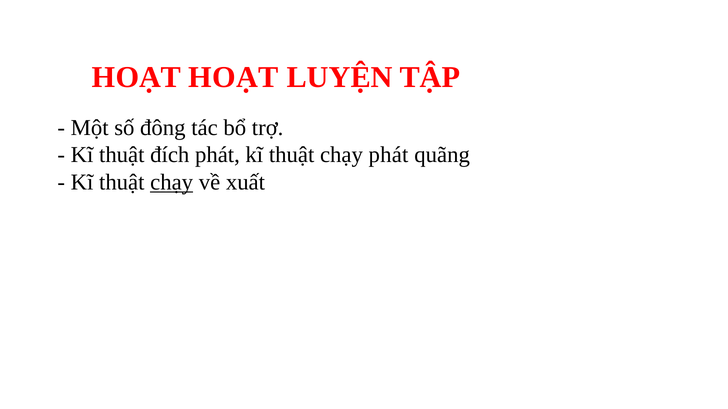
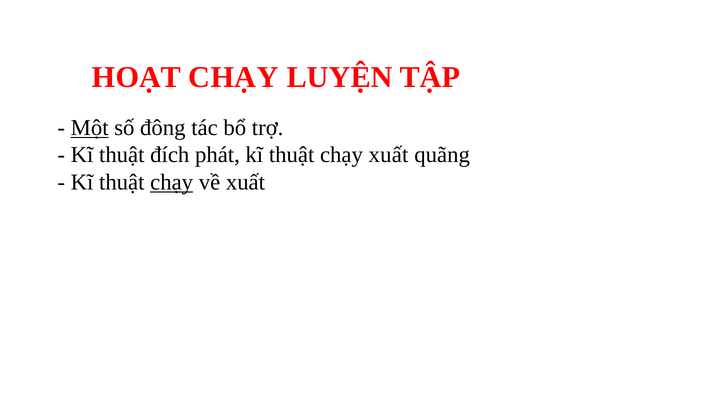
HOẠT HOẠT: HOẠT -> CHẠY (233, 77)
Một underline: none -> present (90, 128)
chạy phát: phát -> xuất (388, 155)
